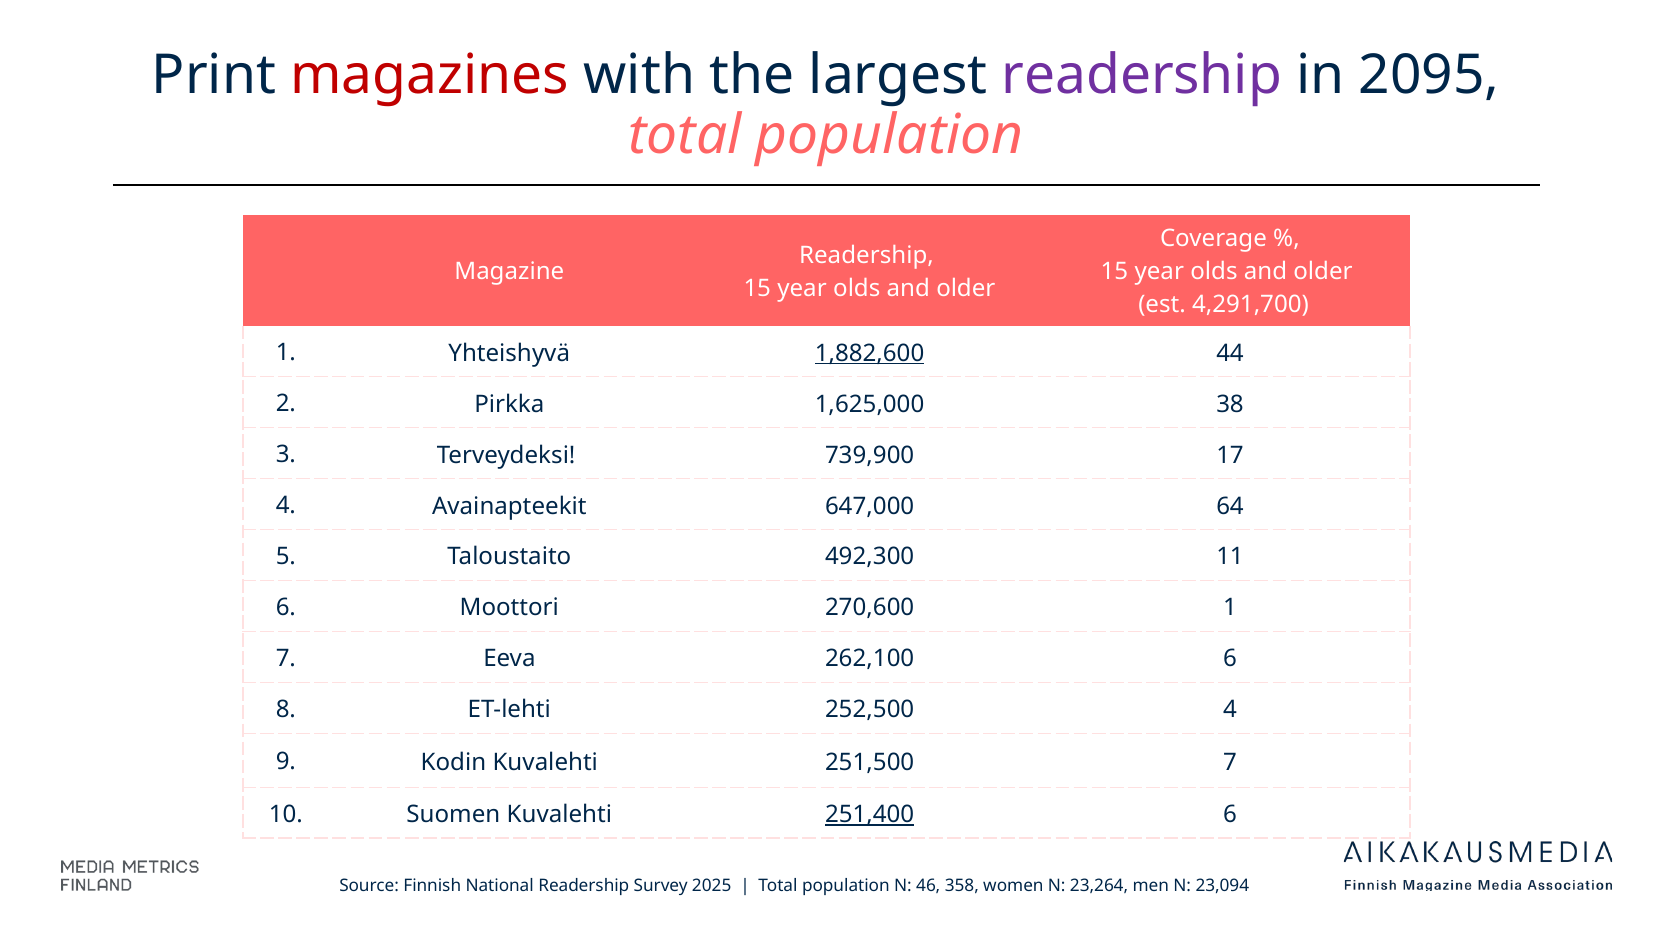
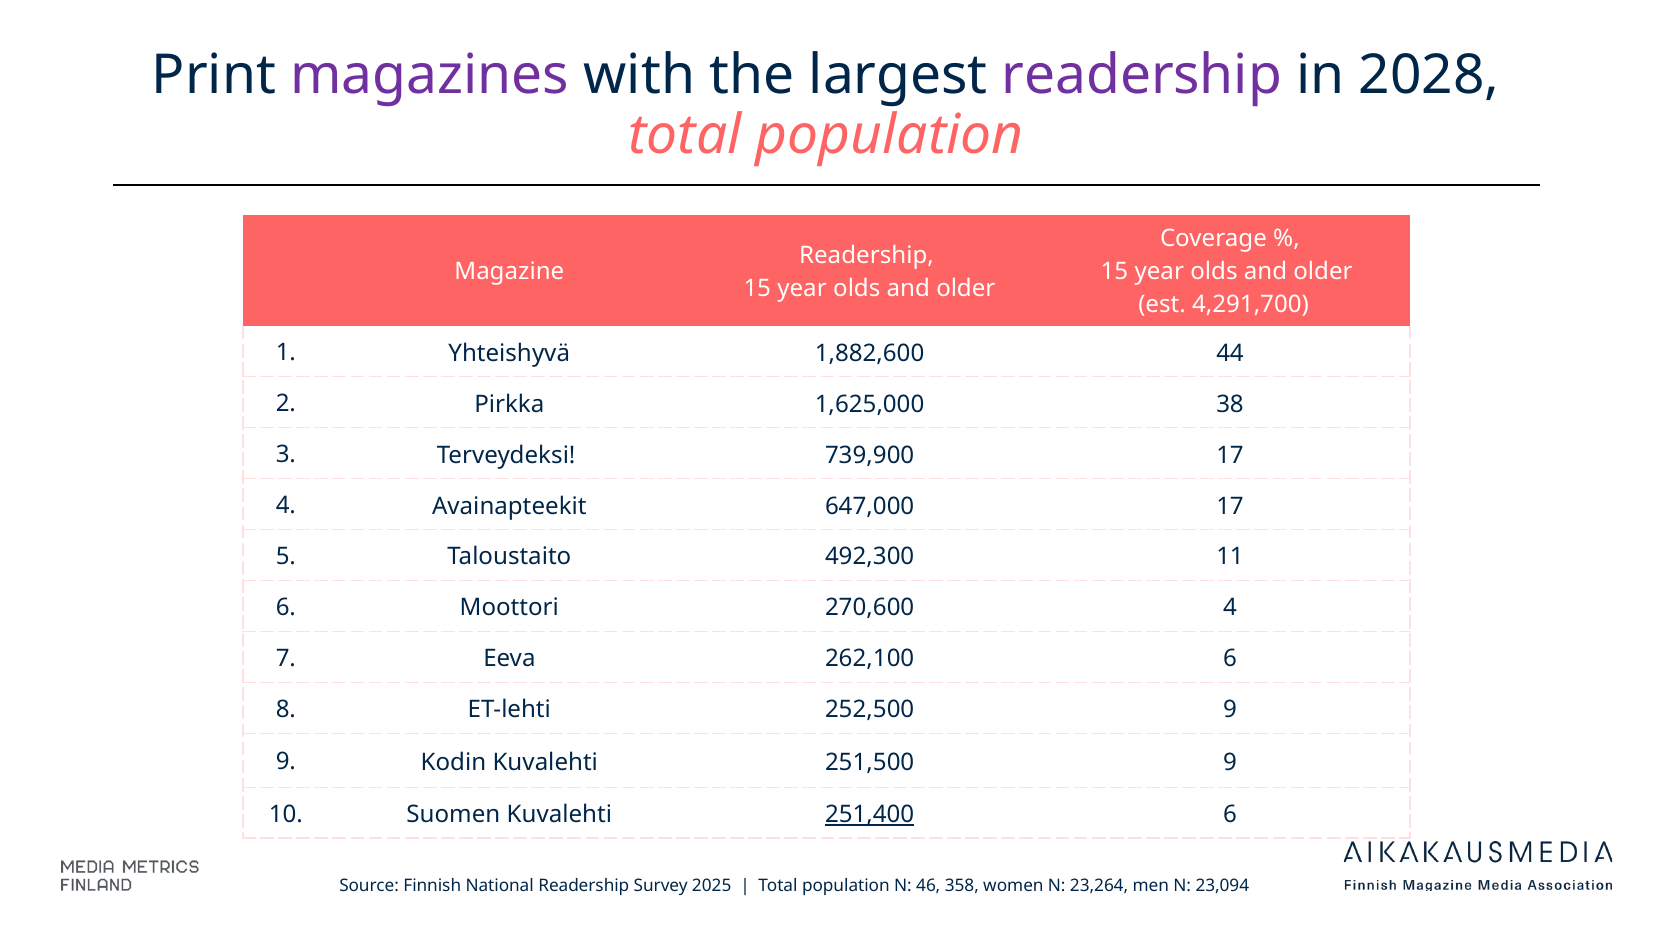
magazines colour: red -> purple (430, 75)
2095: 2095 -> 2028 (1429, 75)
1,882,600 underline: present -> none (870, 353)
647,000 64: 64 -> 17 (1230, 506)
270,600 1: 1 -> 4 (1230, 608)
252,500 4: 4 -> 9 (1230, 710)
251,500 7: 7 -> 9 (1230, 762)
